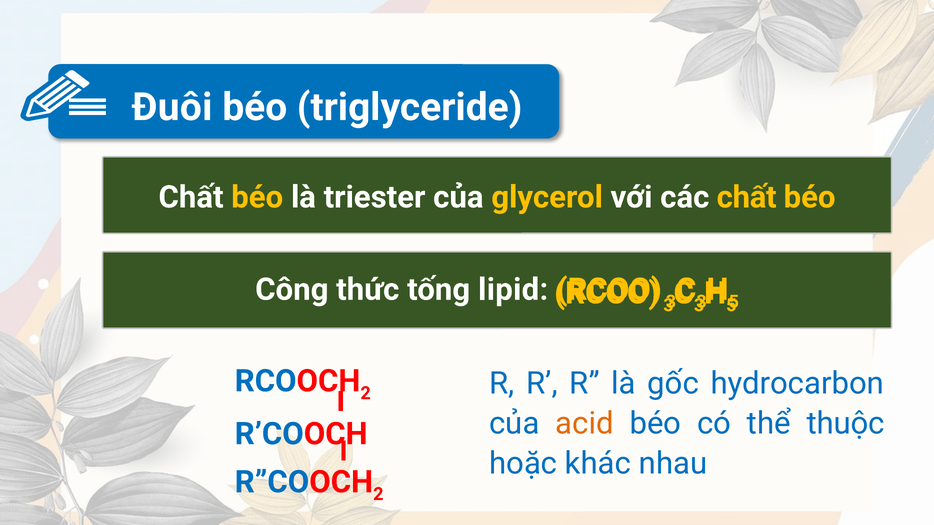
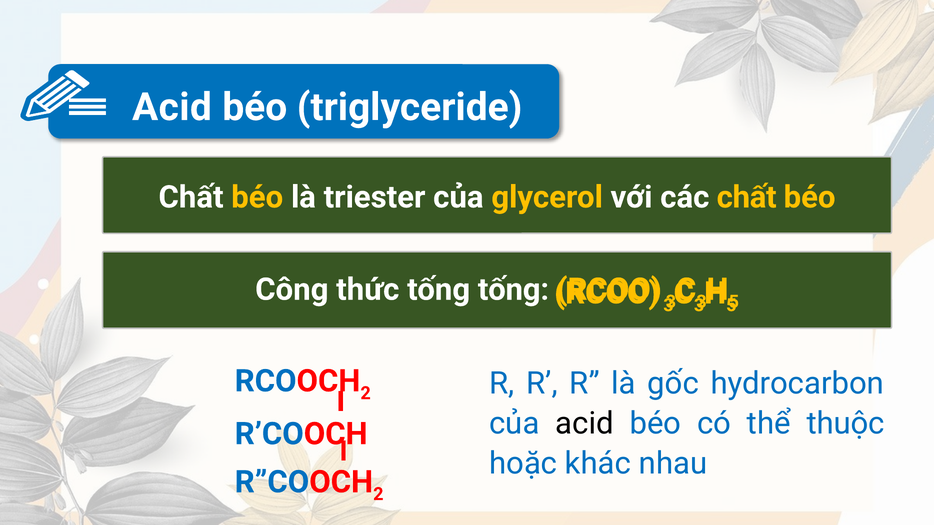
Đuôi: Đuôi -> Acid (172, 107)
tống lipid: lipid -> tống (514, 290)
acid colour: orange -> black (584, 424)
